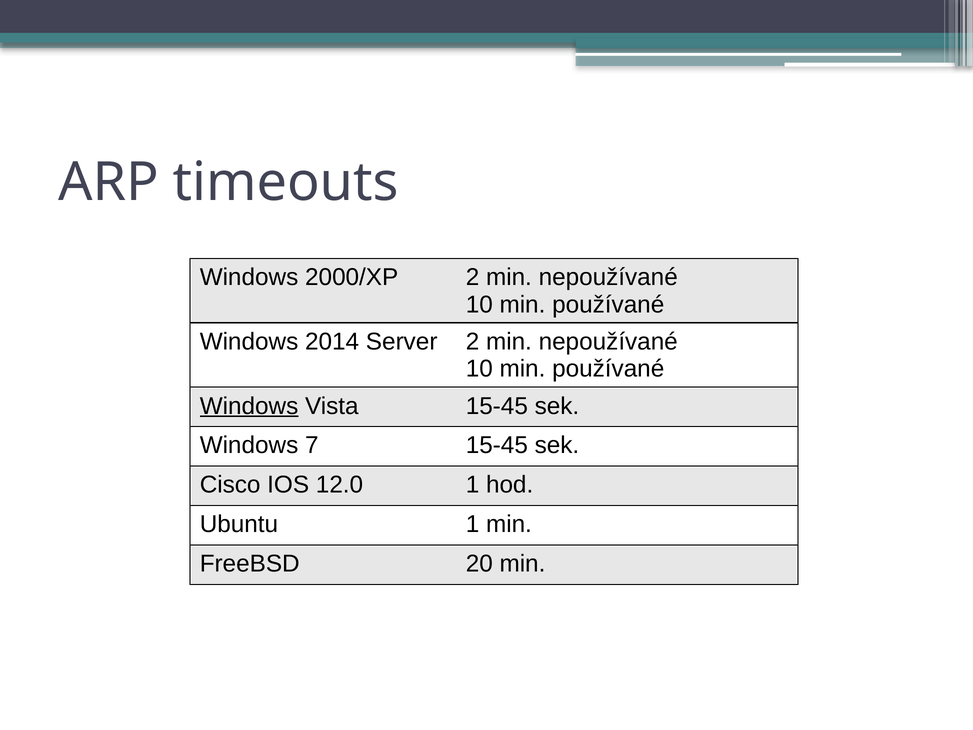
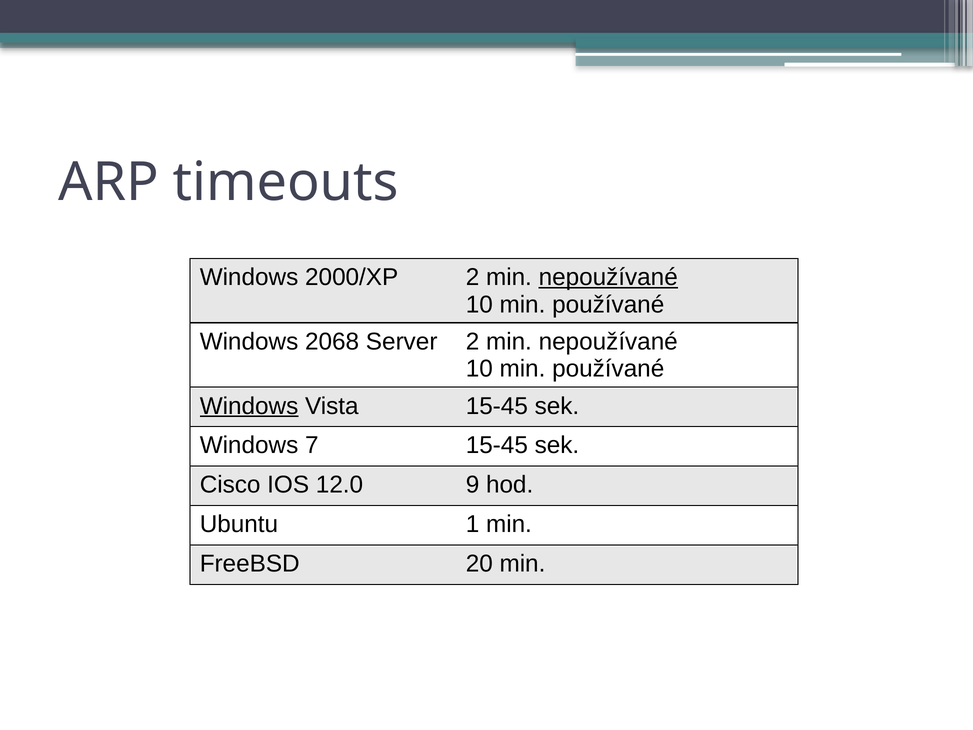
nepoužívané underline: none -> present (608, 277)
2014: 2014 -> 2068 (332, 342)
12.0 1: 1 -> 9 (473, 485)
